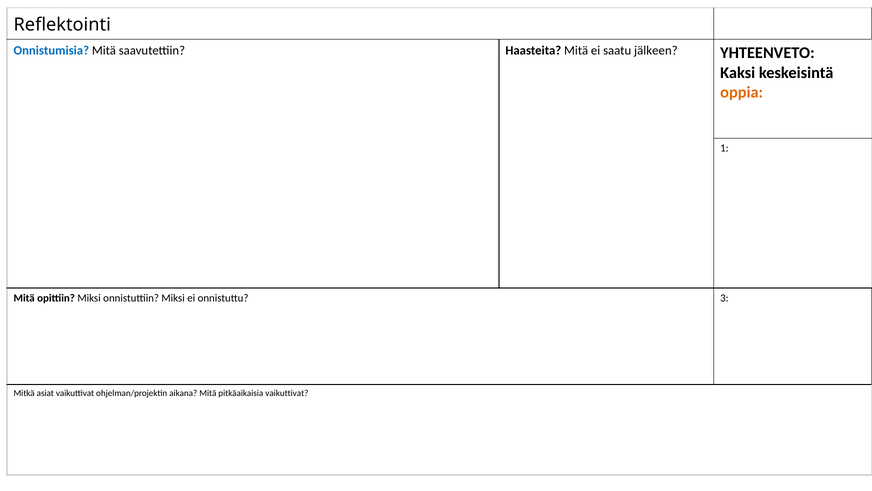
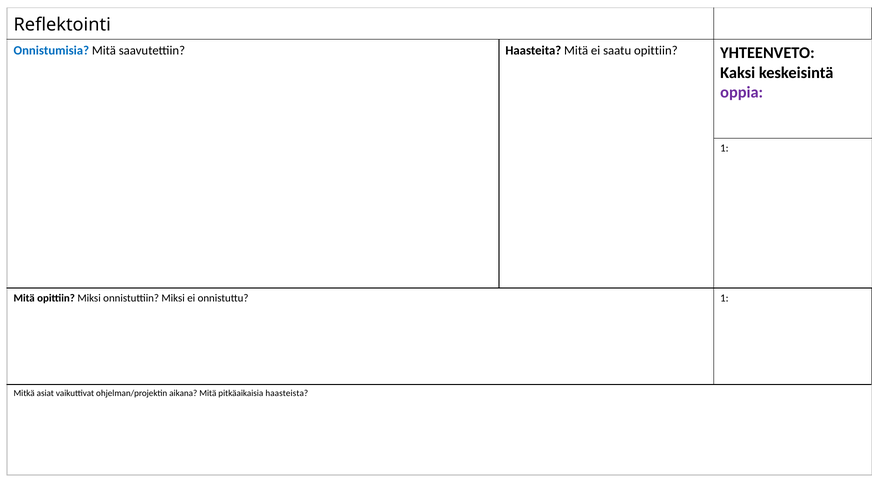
saatu jälkeen: jälkeen -> opittiin (656, 50)
oppia colour: orange -> purple (742, 92)
onnistuttu 3: 3 -> 1 (724, 298)
pitkäaikaisia vaikuttivat: vaikuttivat -> haasteista (287, 393)
